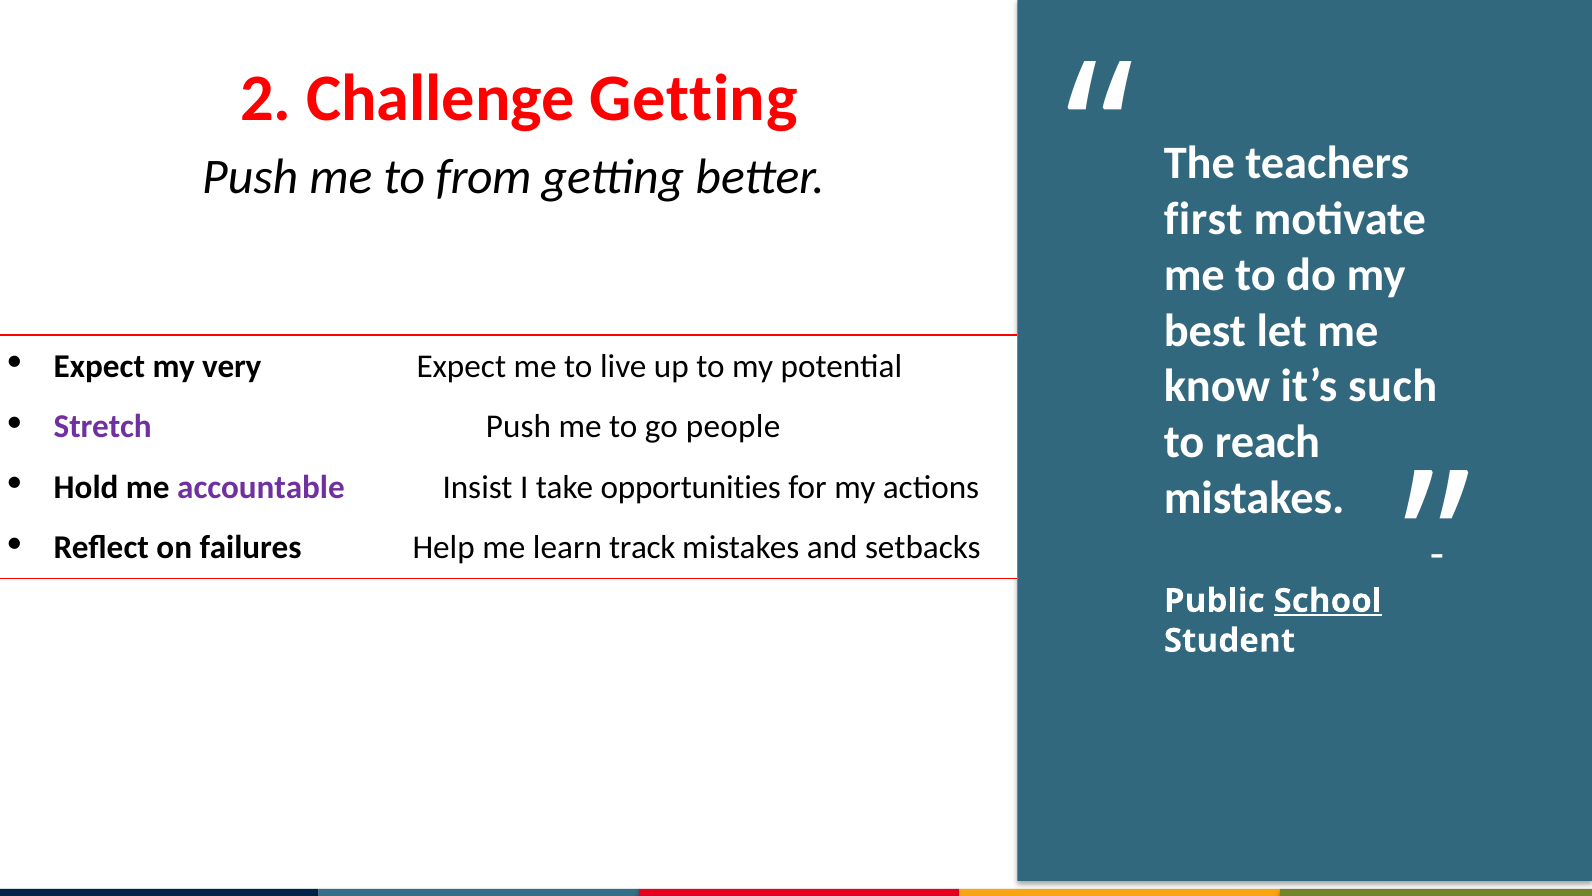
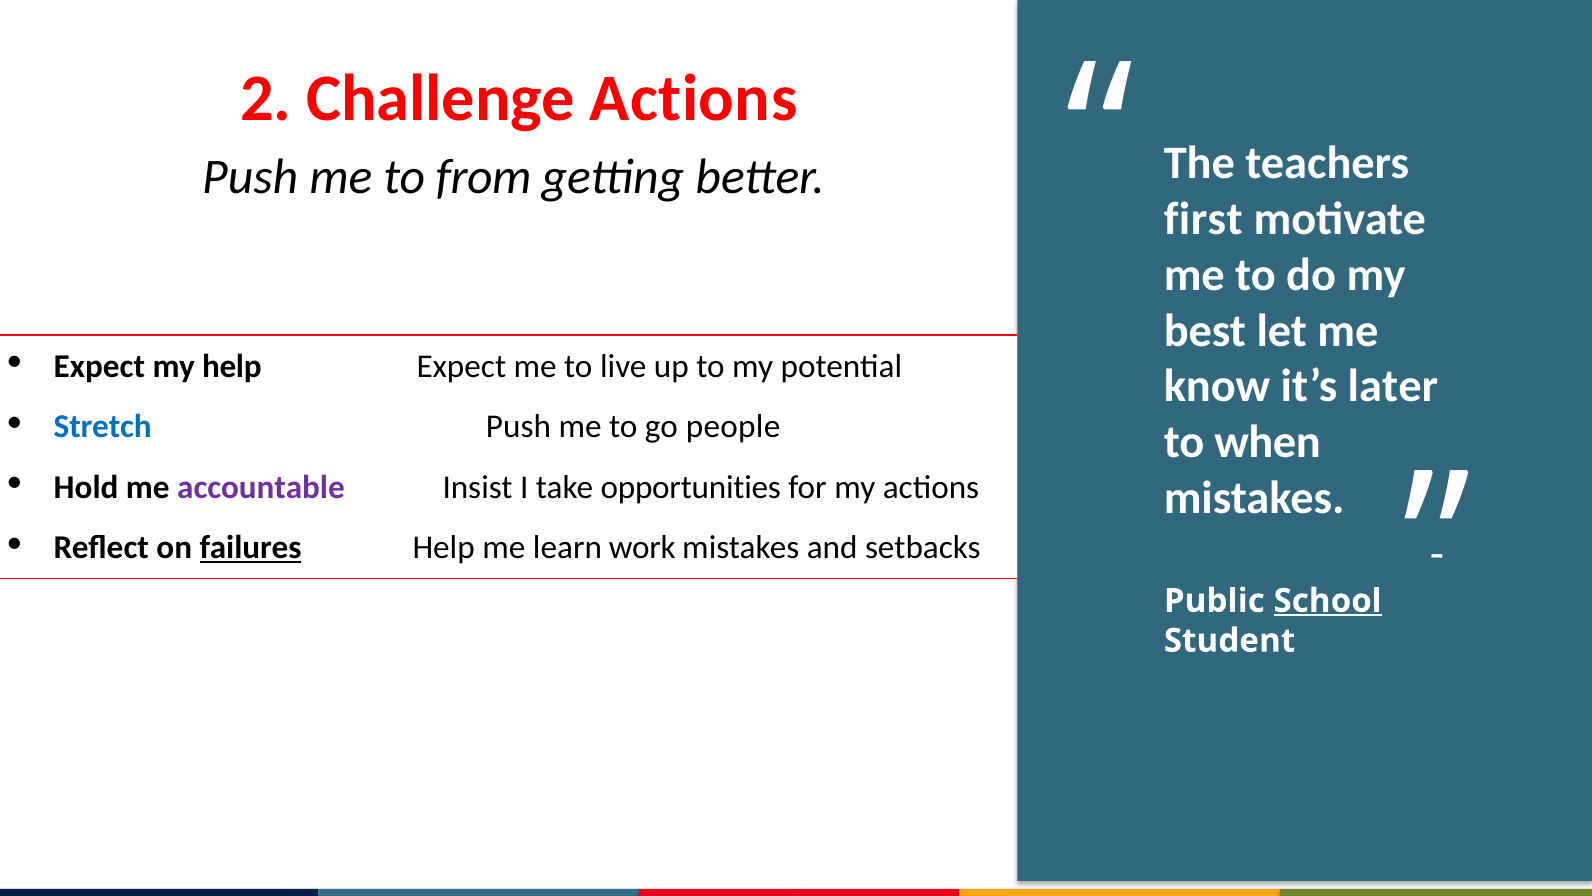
Challenge Getting: Getting -> Actions (694, 98)
my very: very -> help (232, 366)
such: such -> later (1393, 386)
Stretch colour: purple -> blue (103, 426)
reach: reach -> when (1267, 442)
failures underline: none -> present (251, 548)
track: track -> work (642, 548)
